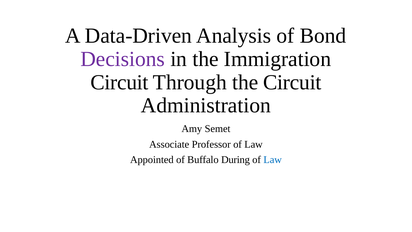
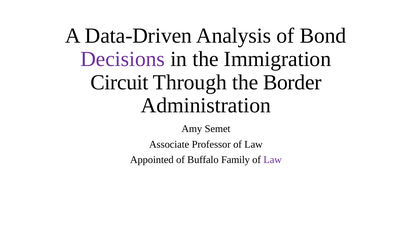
the Circuit: Circuit -> Border (292, 82)
During: During -> Family (236, 160)
Law colour: blue -> purple (273, 160)
